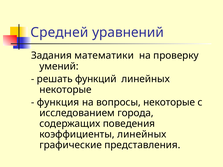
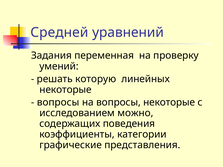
математики: математики -> переменная (104, 56)
функций: функций -> которую (96, 79)
функция: функция -> вопросы (58, 102)
города: города -> можно (135, 113)
коэффициенты линейных: линейных -> категории (142, 135)
